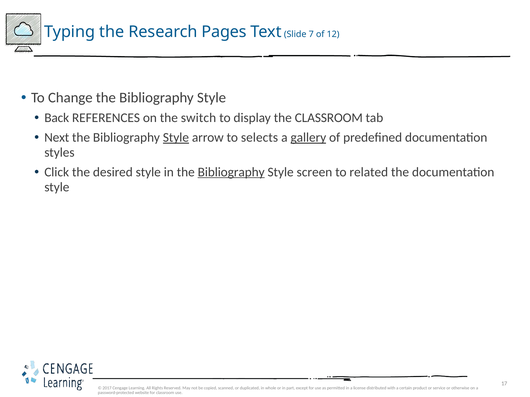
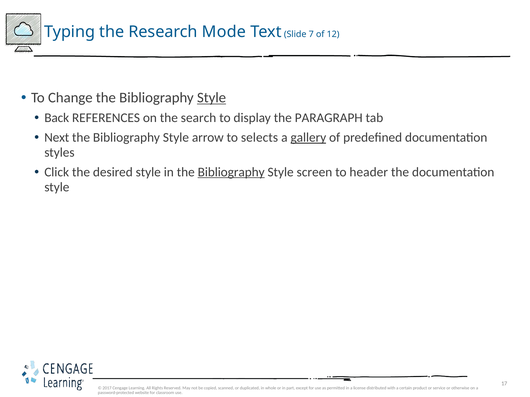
Pages: Pages -> Mode (224, 32)
Style underline: none -> present (212, 98)
switch: switch -> search (199, 118)
the CLASSROOM: CLASSROOM -> PARAGRAPH (329, 118)
Style underline: present -> none (176, 138)
related: related -> header (369, 172)
